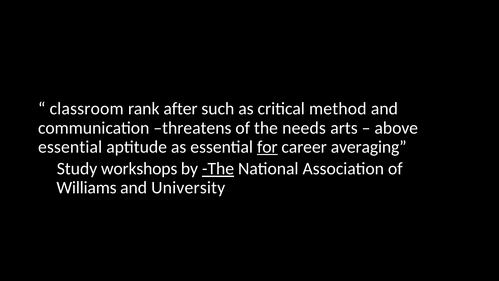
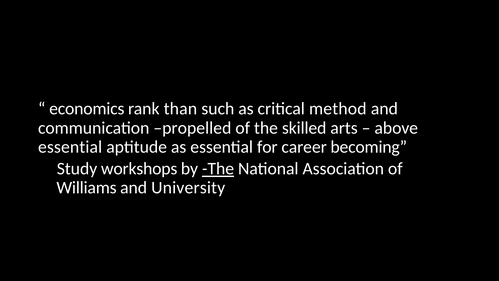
classroom: classroom -> economics (87, 109)
after: after -> than (180, 109)
threatens: threatens -> propelled (192, 128)
needs: needs -> skilled (304, 128)
for underline: present -> none (267, 147)
averaging: averaging -> becoming (369, 147)
